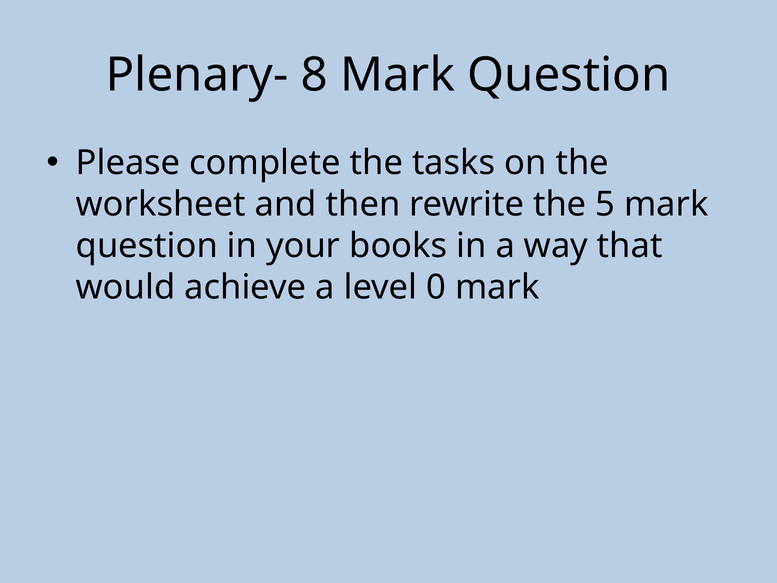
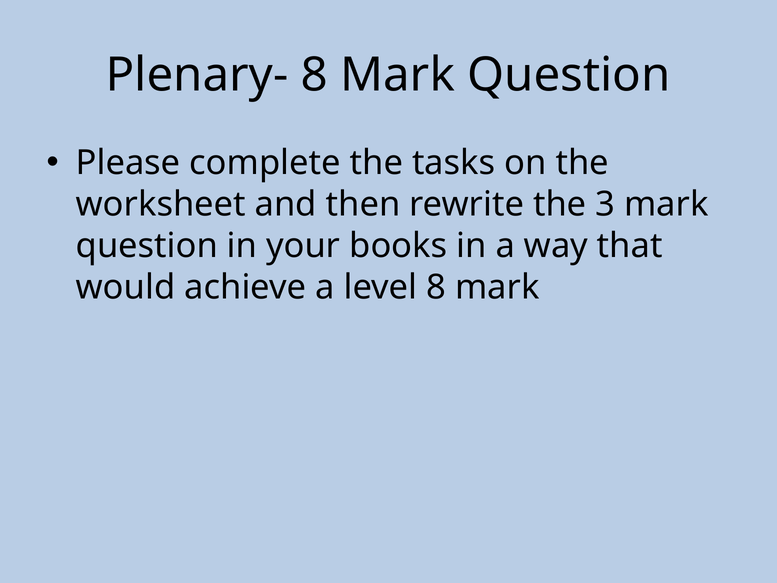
5: 5 -> 3 (605, 204)
level 0: 0 -> 8 (436, 287)
